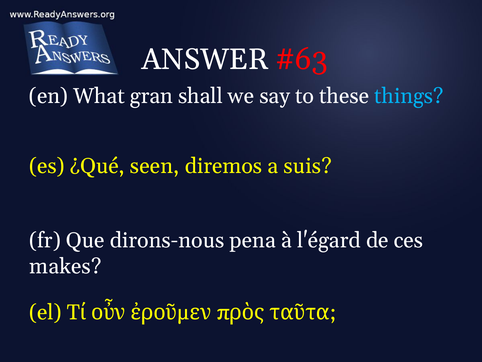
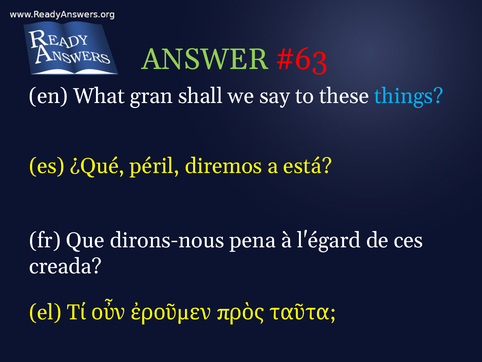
ANSWER colour: white -> light green (205, 60)
seen: seen -> péril (155, 166)
suis: suis -> está (308, 166)
makes: makes -> creada (65, 266)
